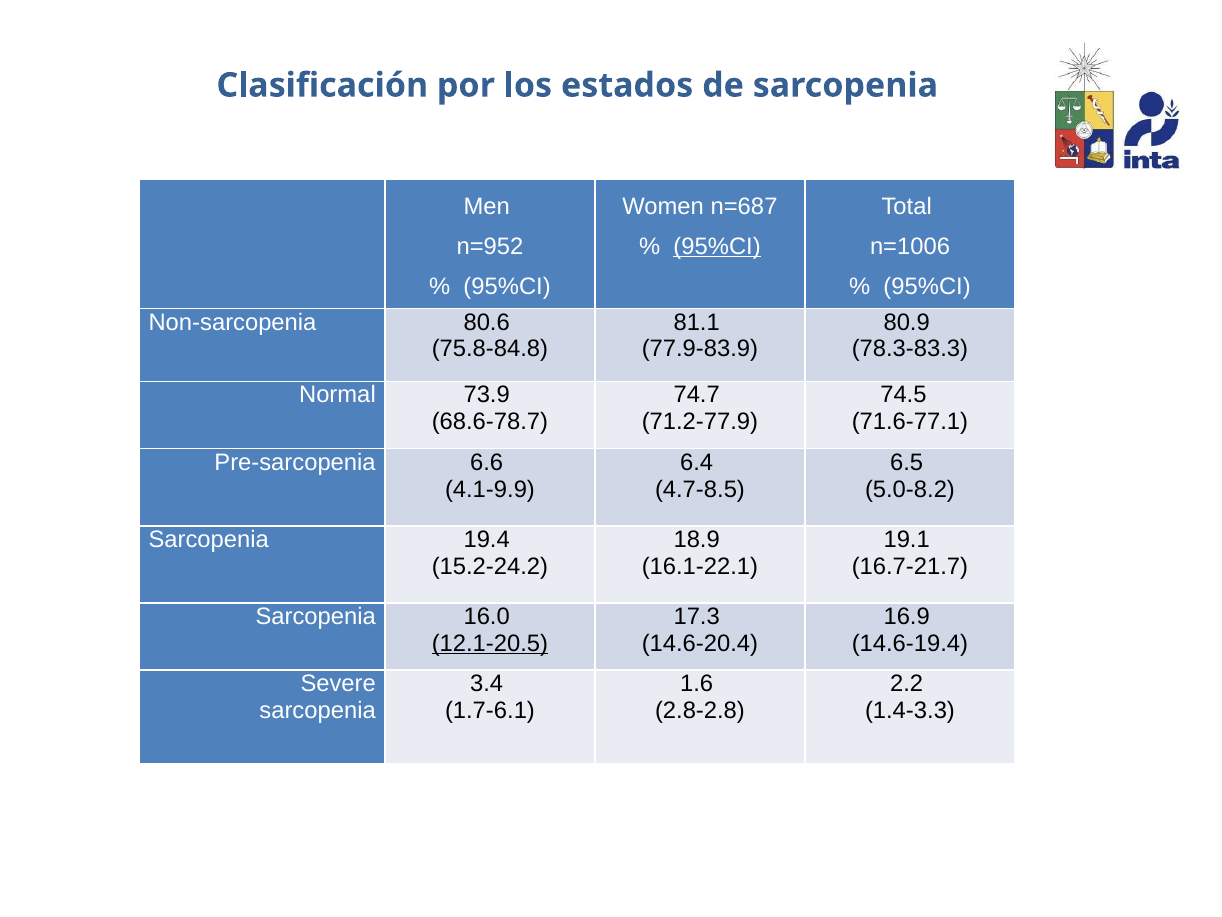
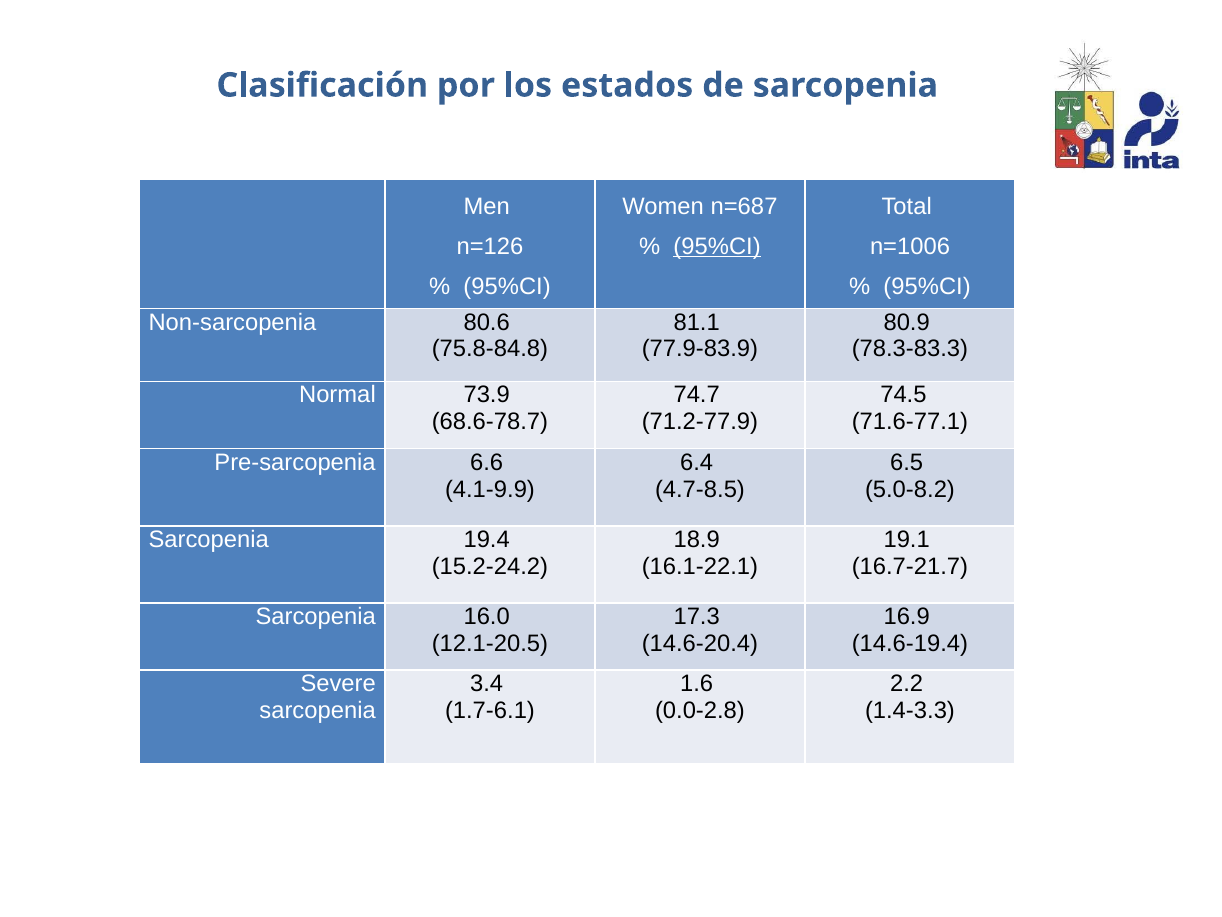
n=952: n=952 -> n=126 (490, 246)
12.1-20.5 underline: present -> none (490, 643)
2.8-2.8: 2.8-2.8 -> 0.0-2.8 (700, 710)
